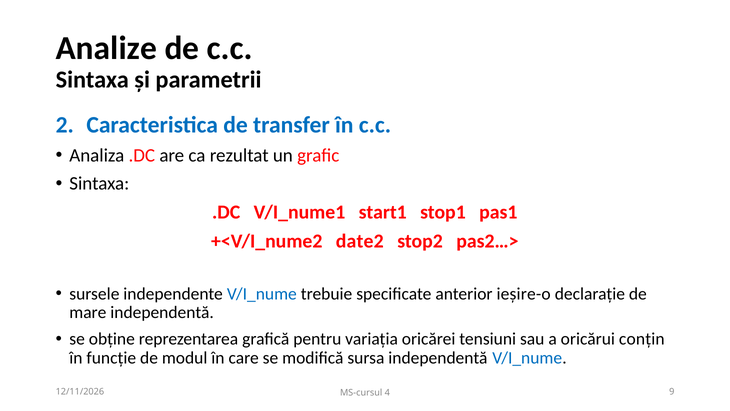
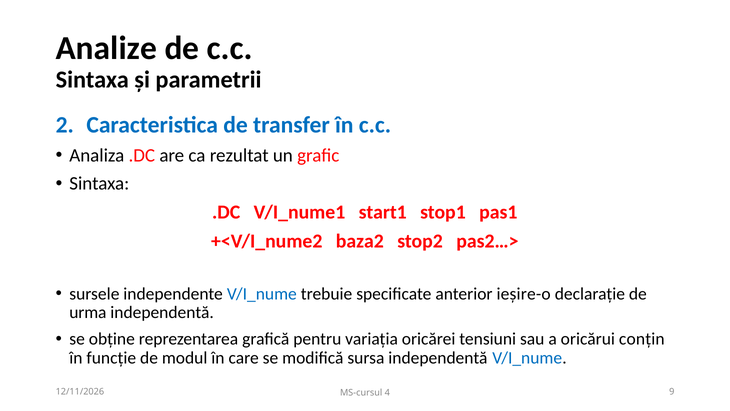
date2: date2 -> baza2 (360, 241)
mare: mare -> urma (88, 312)
